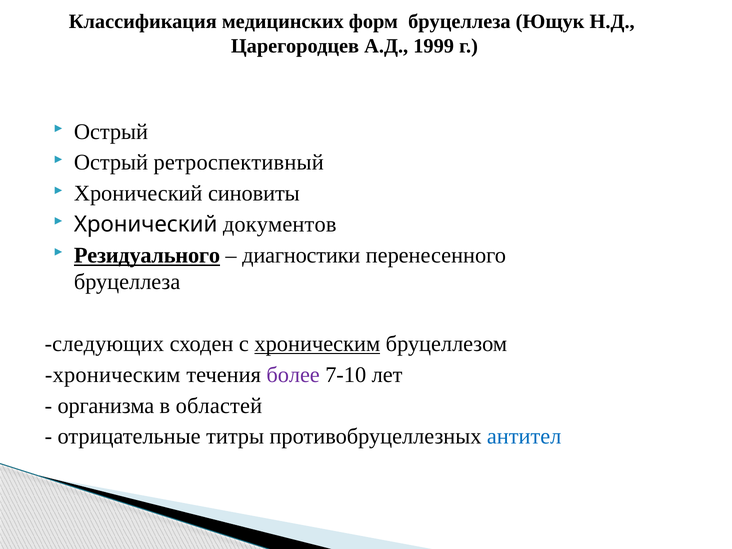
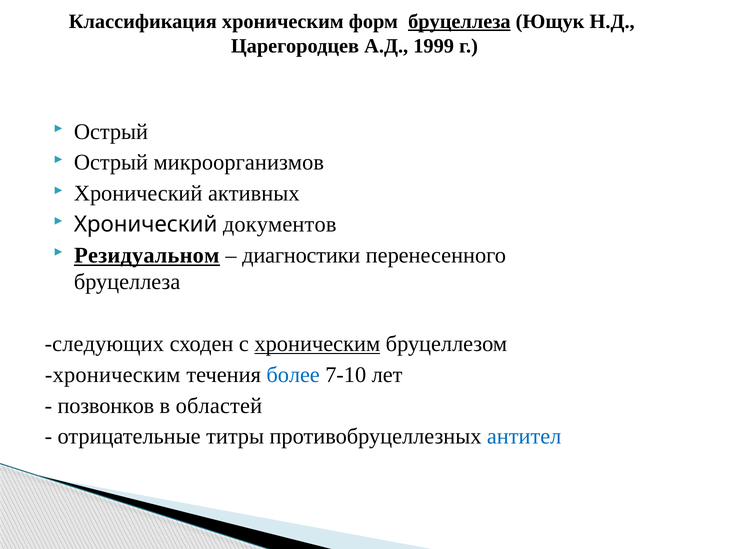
Классификация медицинских: медицинских -> хроническим (283, 21)
бруцеллеза underline: none -> present (459, 21)
ретроспективный: ретроспективный -> микроорганизмов (239, 163)
синовиты: синовиты -> активных (254, 193)
Резидуального: Резидуального -> Резидуальном (147, 255)
более colour: purple -> blue (293, 375)
организма: организма -> позвонков (106, 406)
